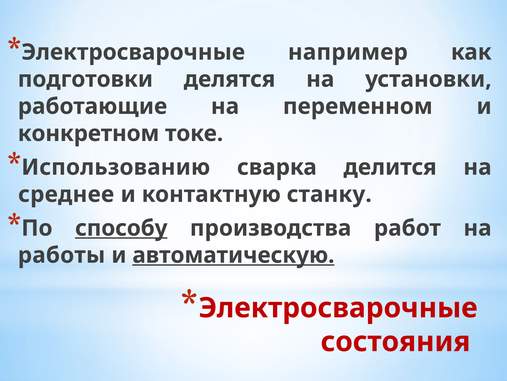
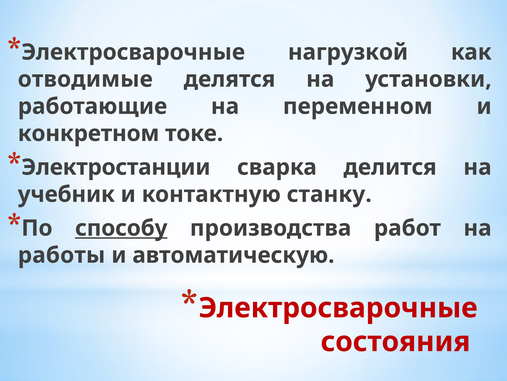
например: например -> нагрузкой (348, 52)
подготовки: подготовки -> отводимые (85, 79)
Использованию: Использованию -> Электростанции (116, 167)
среднее: среднее -> учебник (66, 194)
автоматическую underline: present -> none (233, 255)
